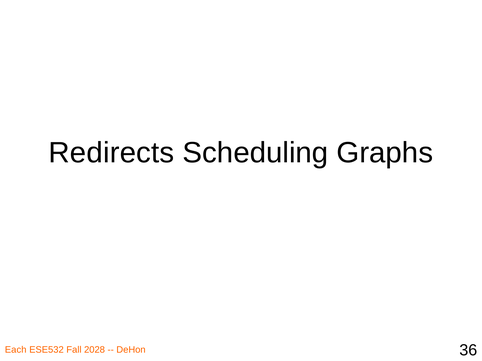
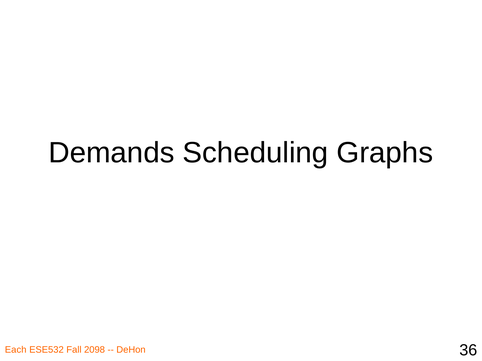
Redirects: Redirects -> Demands (111, 153)
2028: 2028 -> 2098 (95, 350)
